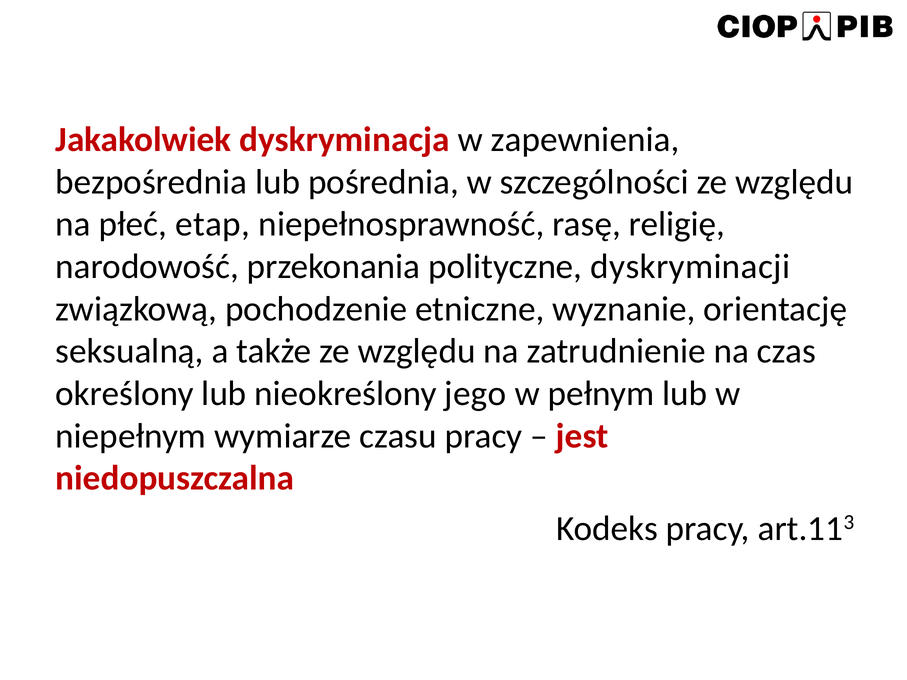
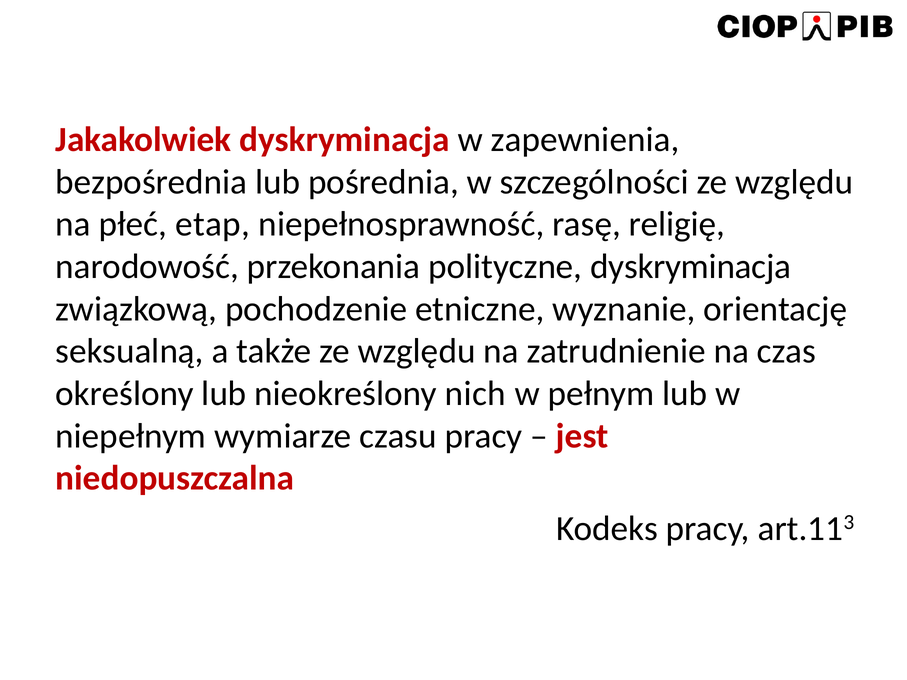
polityczne dyskryminacji: dyskryminacji -> dyskryminacja (691, 267)
jego: jego -> nich (475, 394)
